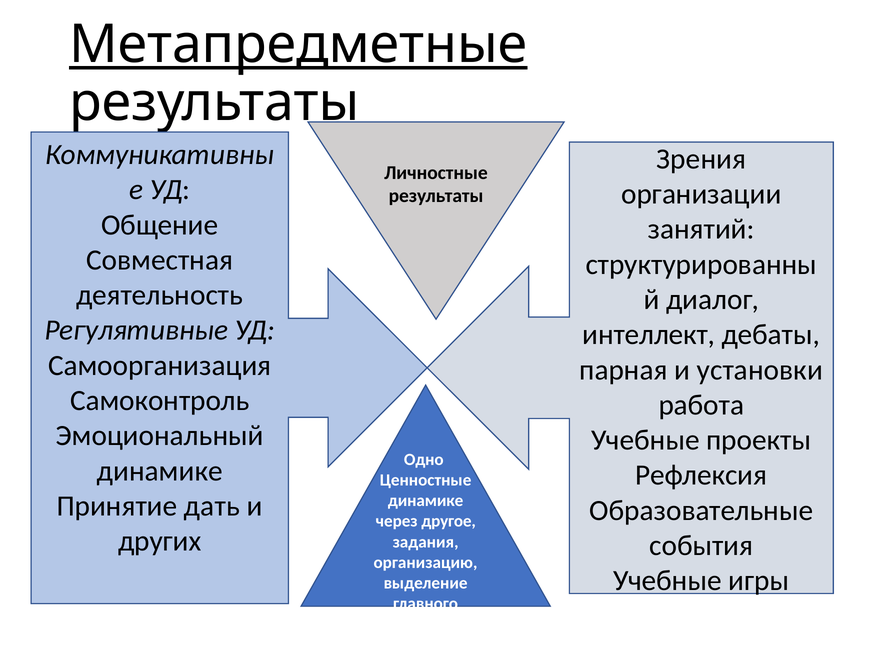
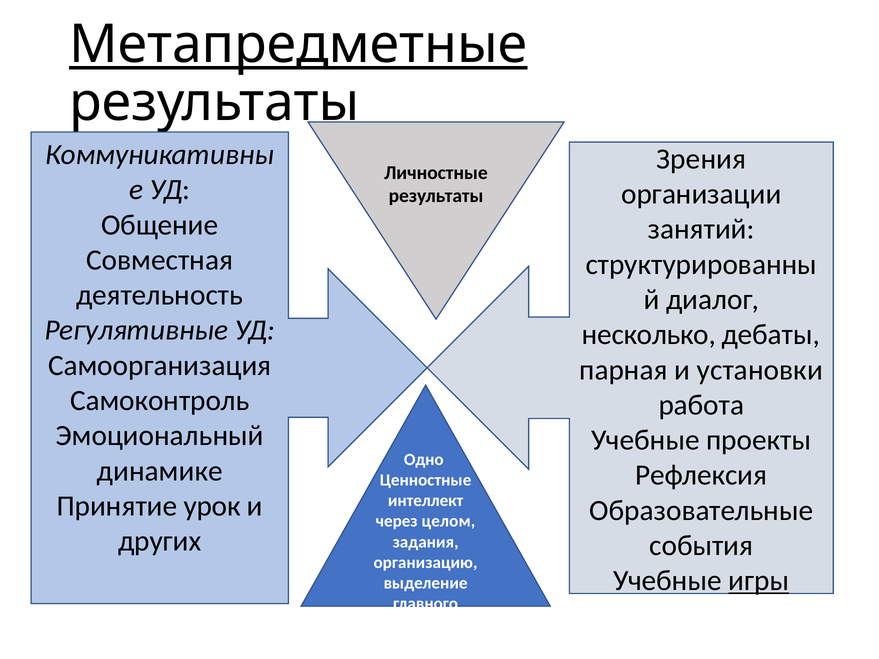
интеллект: интеллект -> несколько (649, 335)
динамике: динамике -> интеллект (426, 501)
дать: дать -> урок (212, 506)
другое: другое -> целом (448, 522)
игры underline: none -> present (759, 581)
